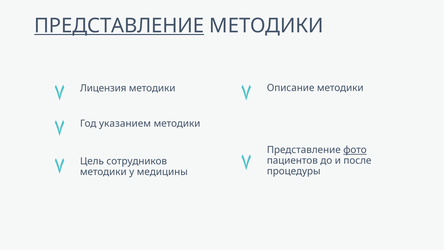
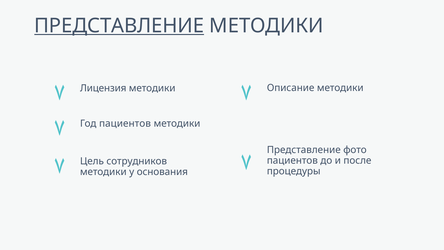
Год указанием: указанием -> пациентов (125, 123)
фото underline: present -> none (355, 150)
медицины: медицины -> основания (162, 172)
